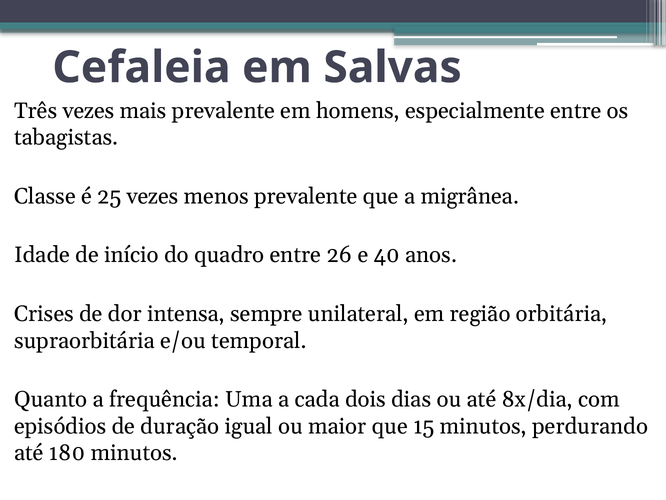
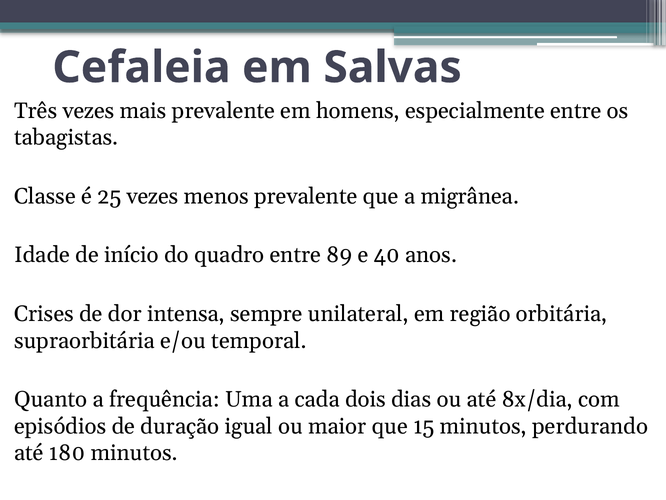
26: 26 -> 89 (339, 255)
